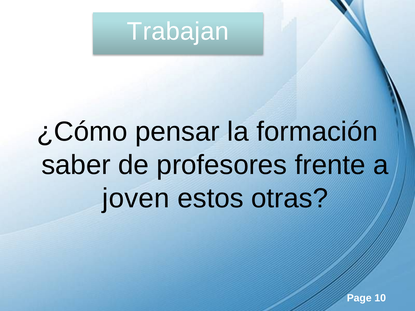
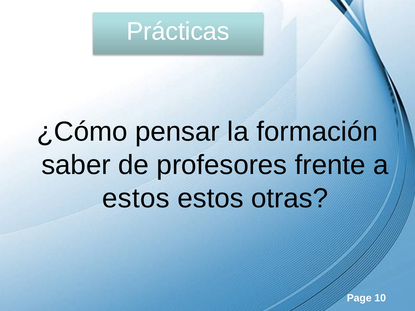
Trabajan: Trabajan -> Prácticas (178, 32)
joven: joven -> estos (136, 198)
